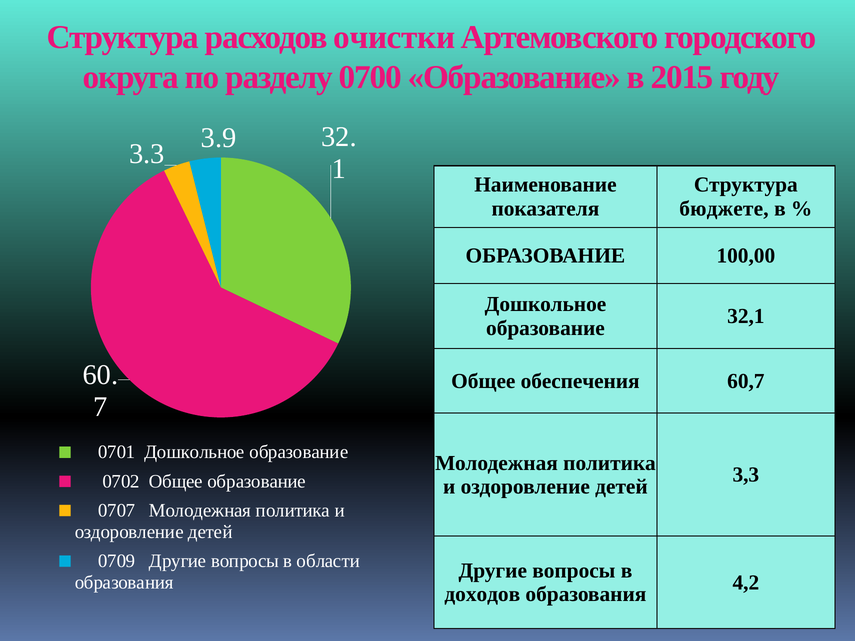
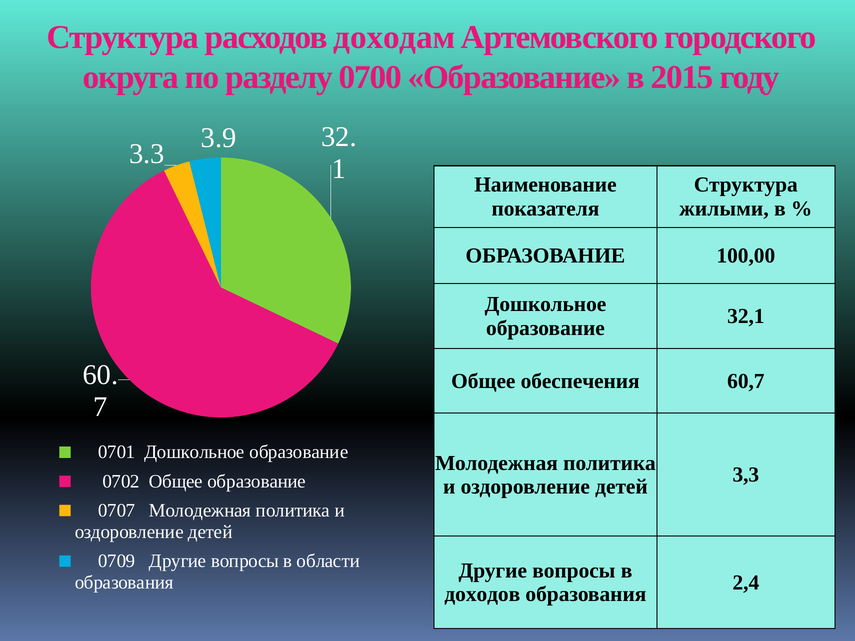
очистки: очистки -> доходам (394, 37)
бюджете: бюджете -> жилыми (724, 209)
4,2: 4,2 -> 2,4 (746, 583)
